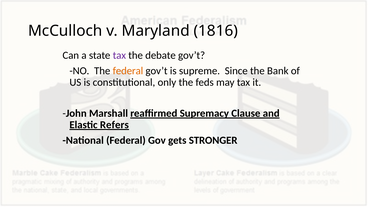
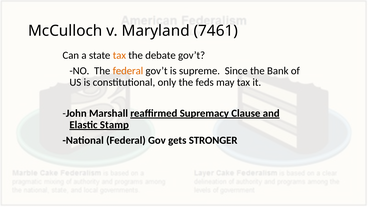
1816: 1816 -> 7461 (216, 31)
tax colour: purple -> orange (119, 55)
Refers: Refers -> Stamp (114, 125)
